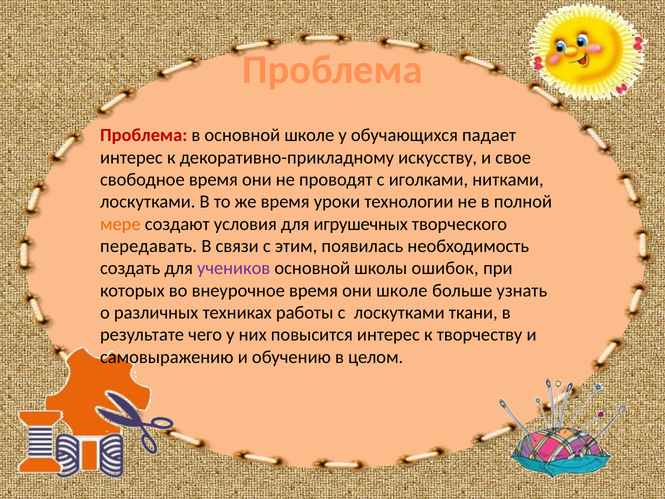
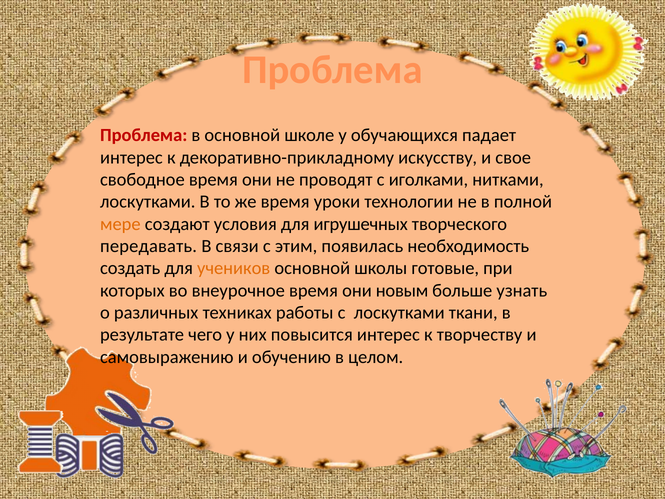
учеников colour: purple -> orange (234, 268)
ошибок: ошибок -> готовые (445, 268)
они школе: школе -> новым (402, 290)
